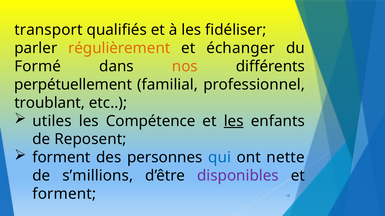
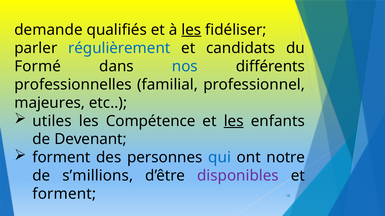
transport: transport -> demande (48, 30)
les underline: none -> present (191, 30)
régulièrement colour: orange -> blue (119, 48)
échanger: échanger -> candidats (241, 48)
nos colour: orange -> blue (185, 66)
perpétuellement: perpétuellement -> professionnelles (73, 85)
troublant: troublant -> majeures (50, 103)
Reposent: Reposent -> Devenant (90, 140)
nette: nette -> notre (286, 158)
